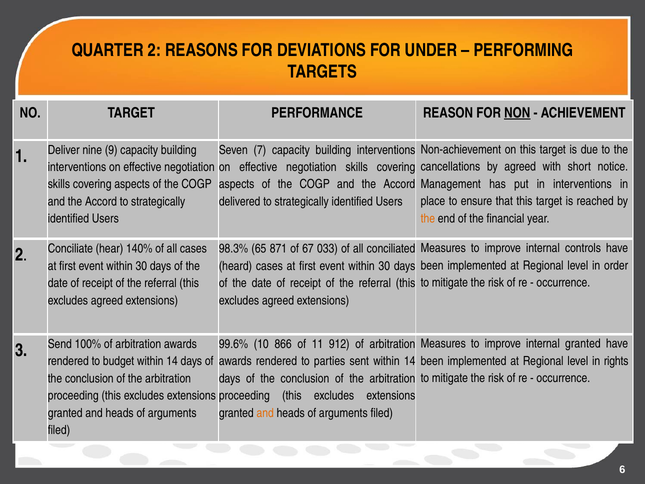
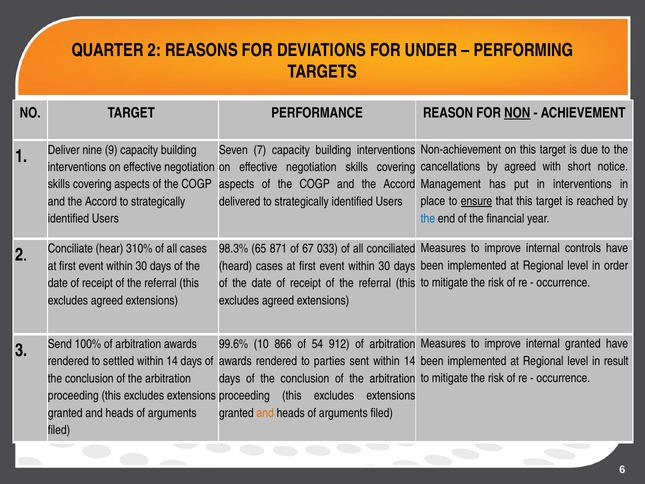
ensure underline: none -> present (476, 201)
the colour: orange -> blue (428, 218)
140%: 140% -> 310% (139, 249)
11: 11 -> 54 (317, 344)
rights: rights -> result (616, 361)
budget: budget -> settled (119, 361)
